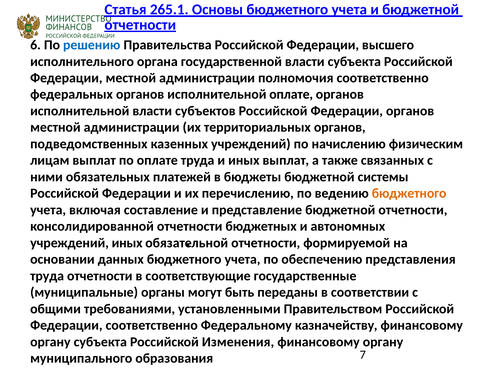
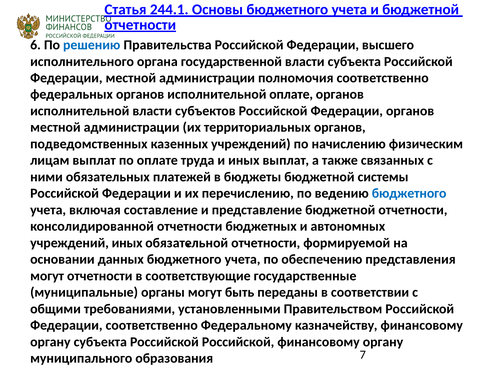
265.1: 265.1 -> 244.1 (169, 10)
бюджетного colour: orange -> blue (409, 194)
труда: труда -> могут (47, 276)
Российской Изменения: Изменения -> Российской (238, 342)
